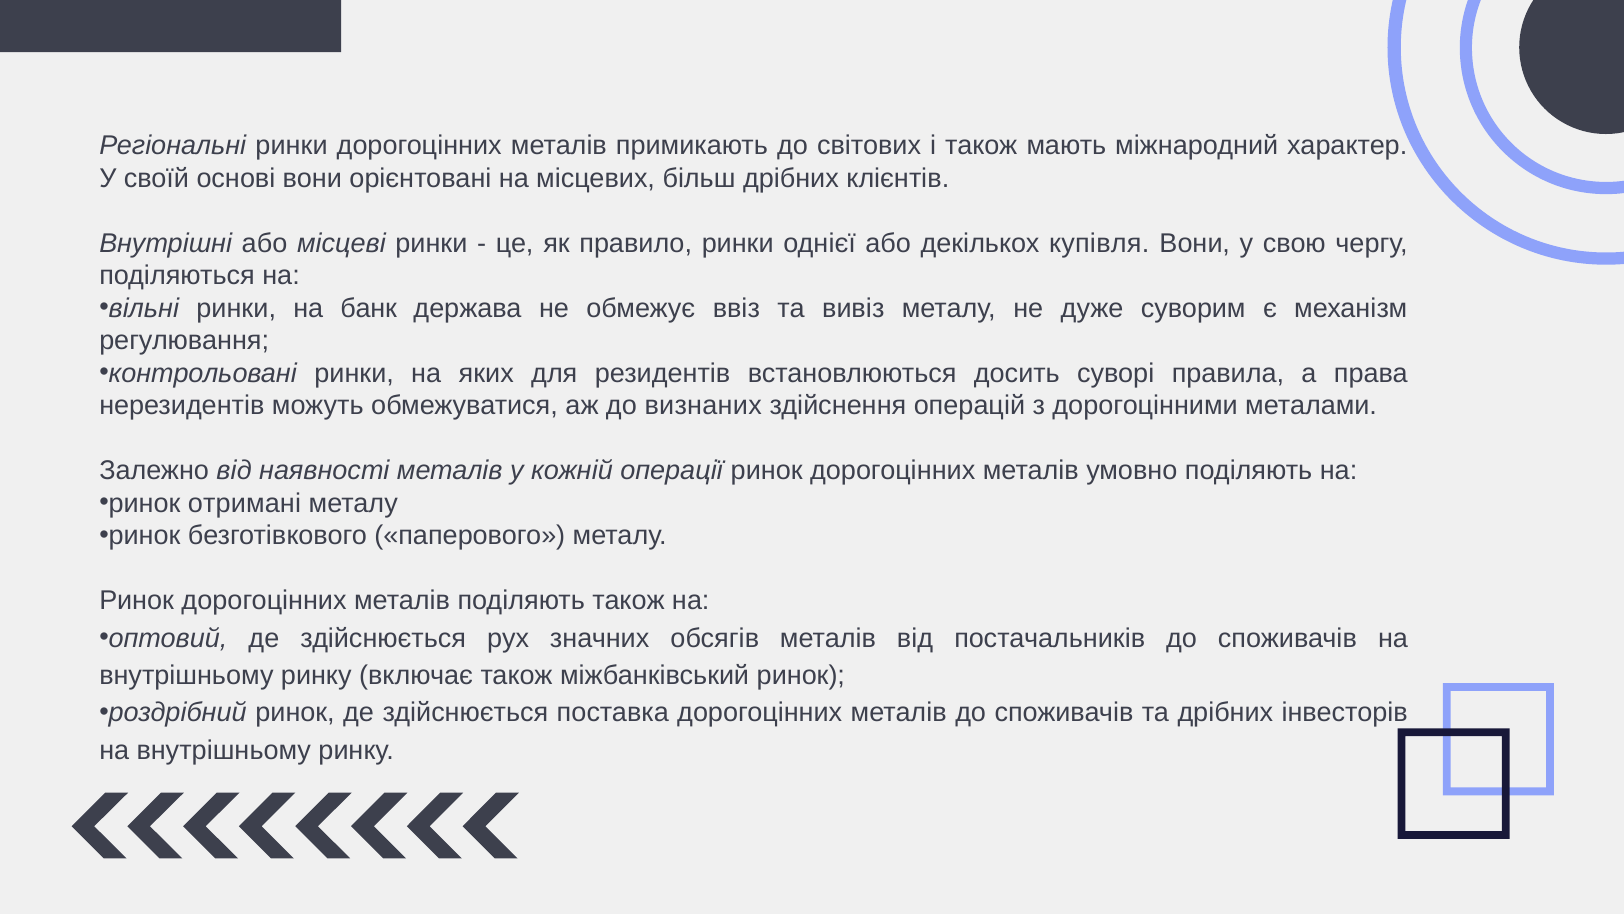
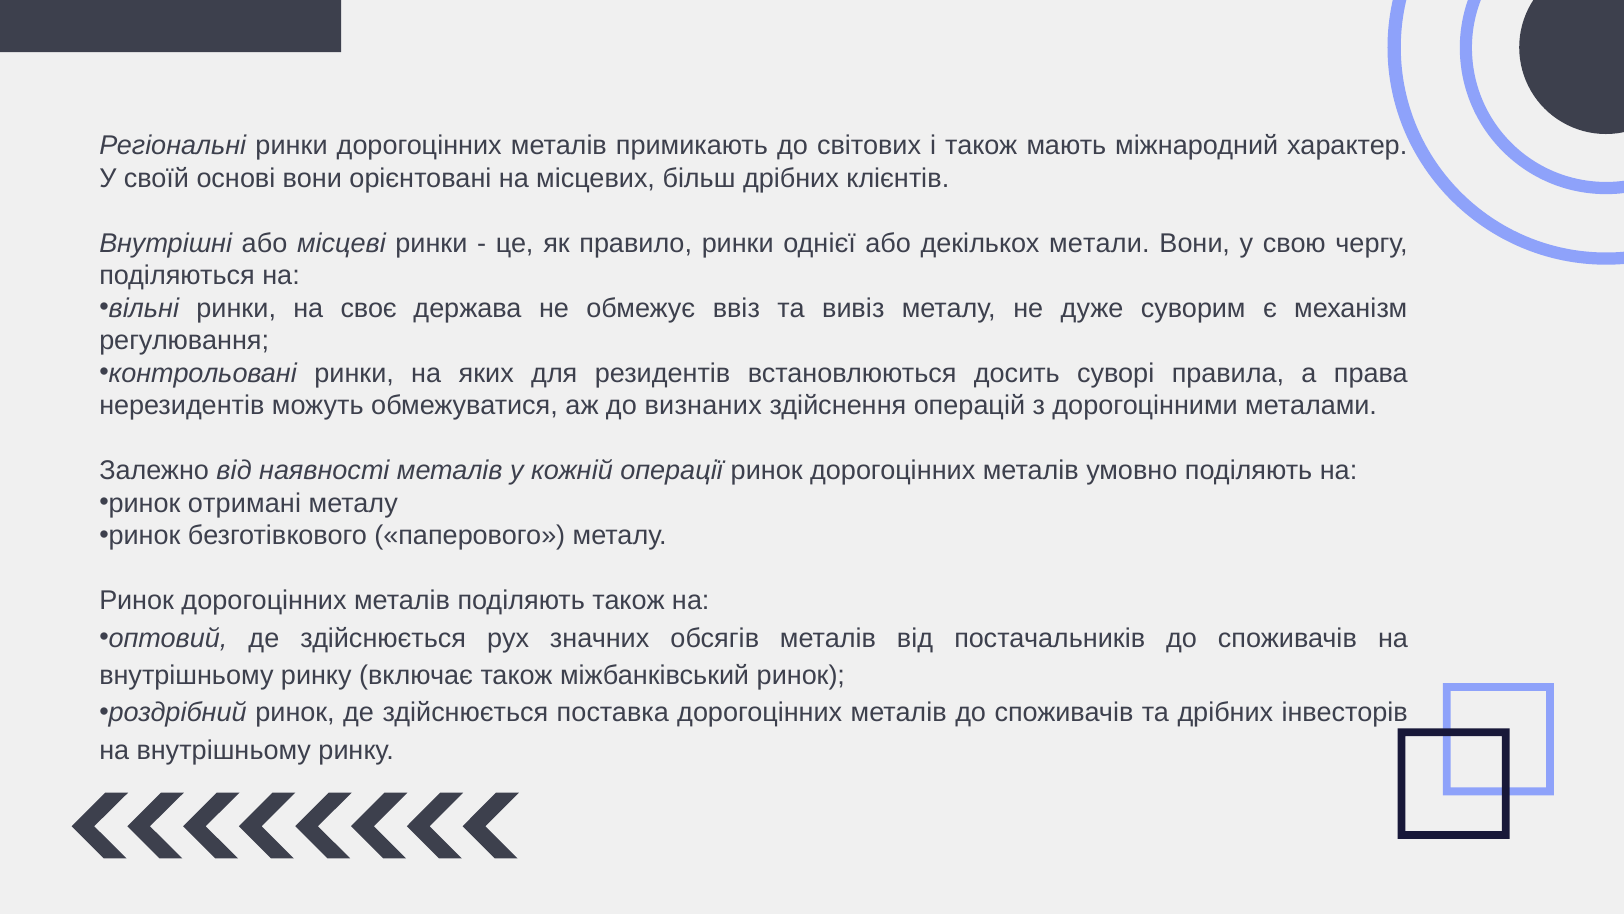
купівля: купівля -> метали (1099, 243)
банк: банк -> своє (369, 308)
